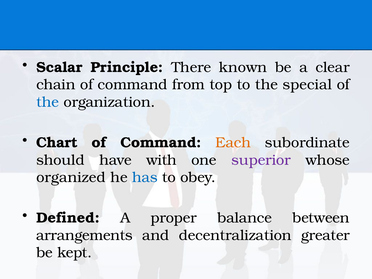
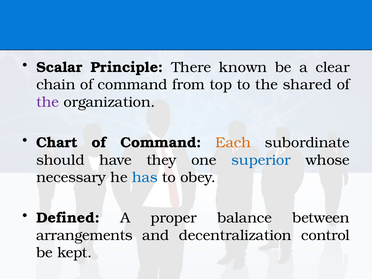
special: special -> shared (307, 85)
the colour: blue -> purple (48, 102)
with: with -> they (162, 160)
superior colour: purple -> blue (261, 160)
organized: organized -> necessary (71, 177)
greater: greater -> control (325, 235)
